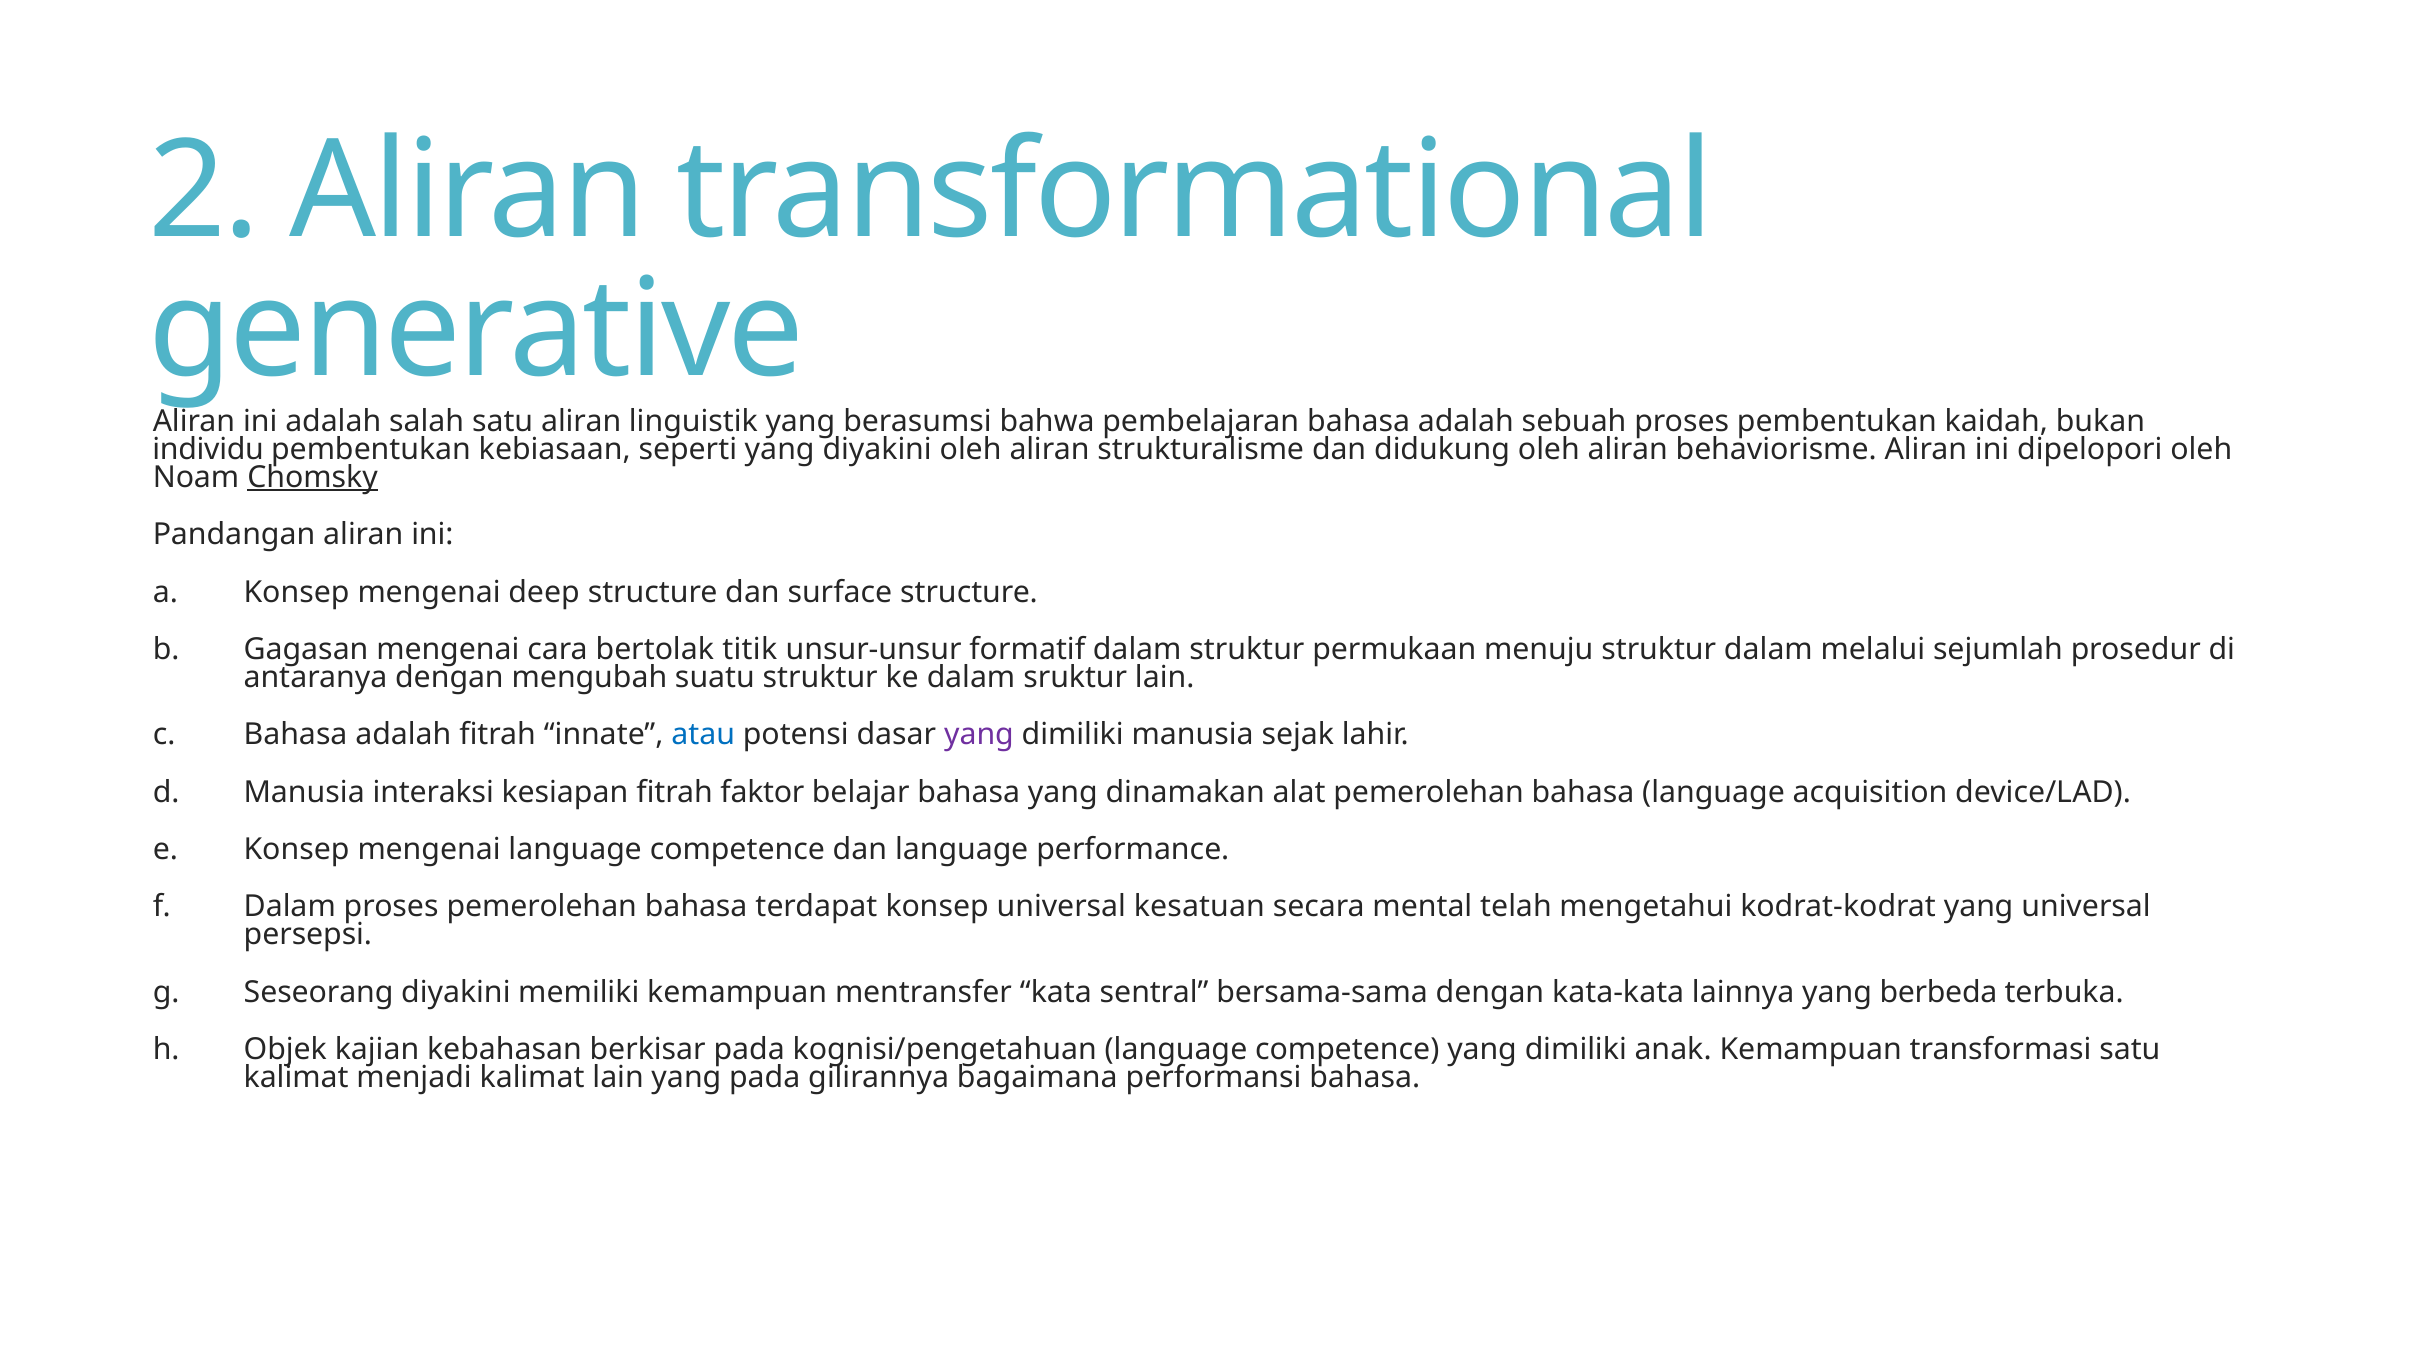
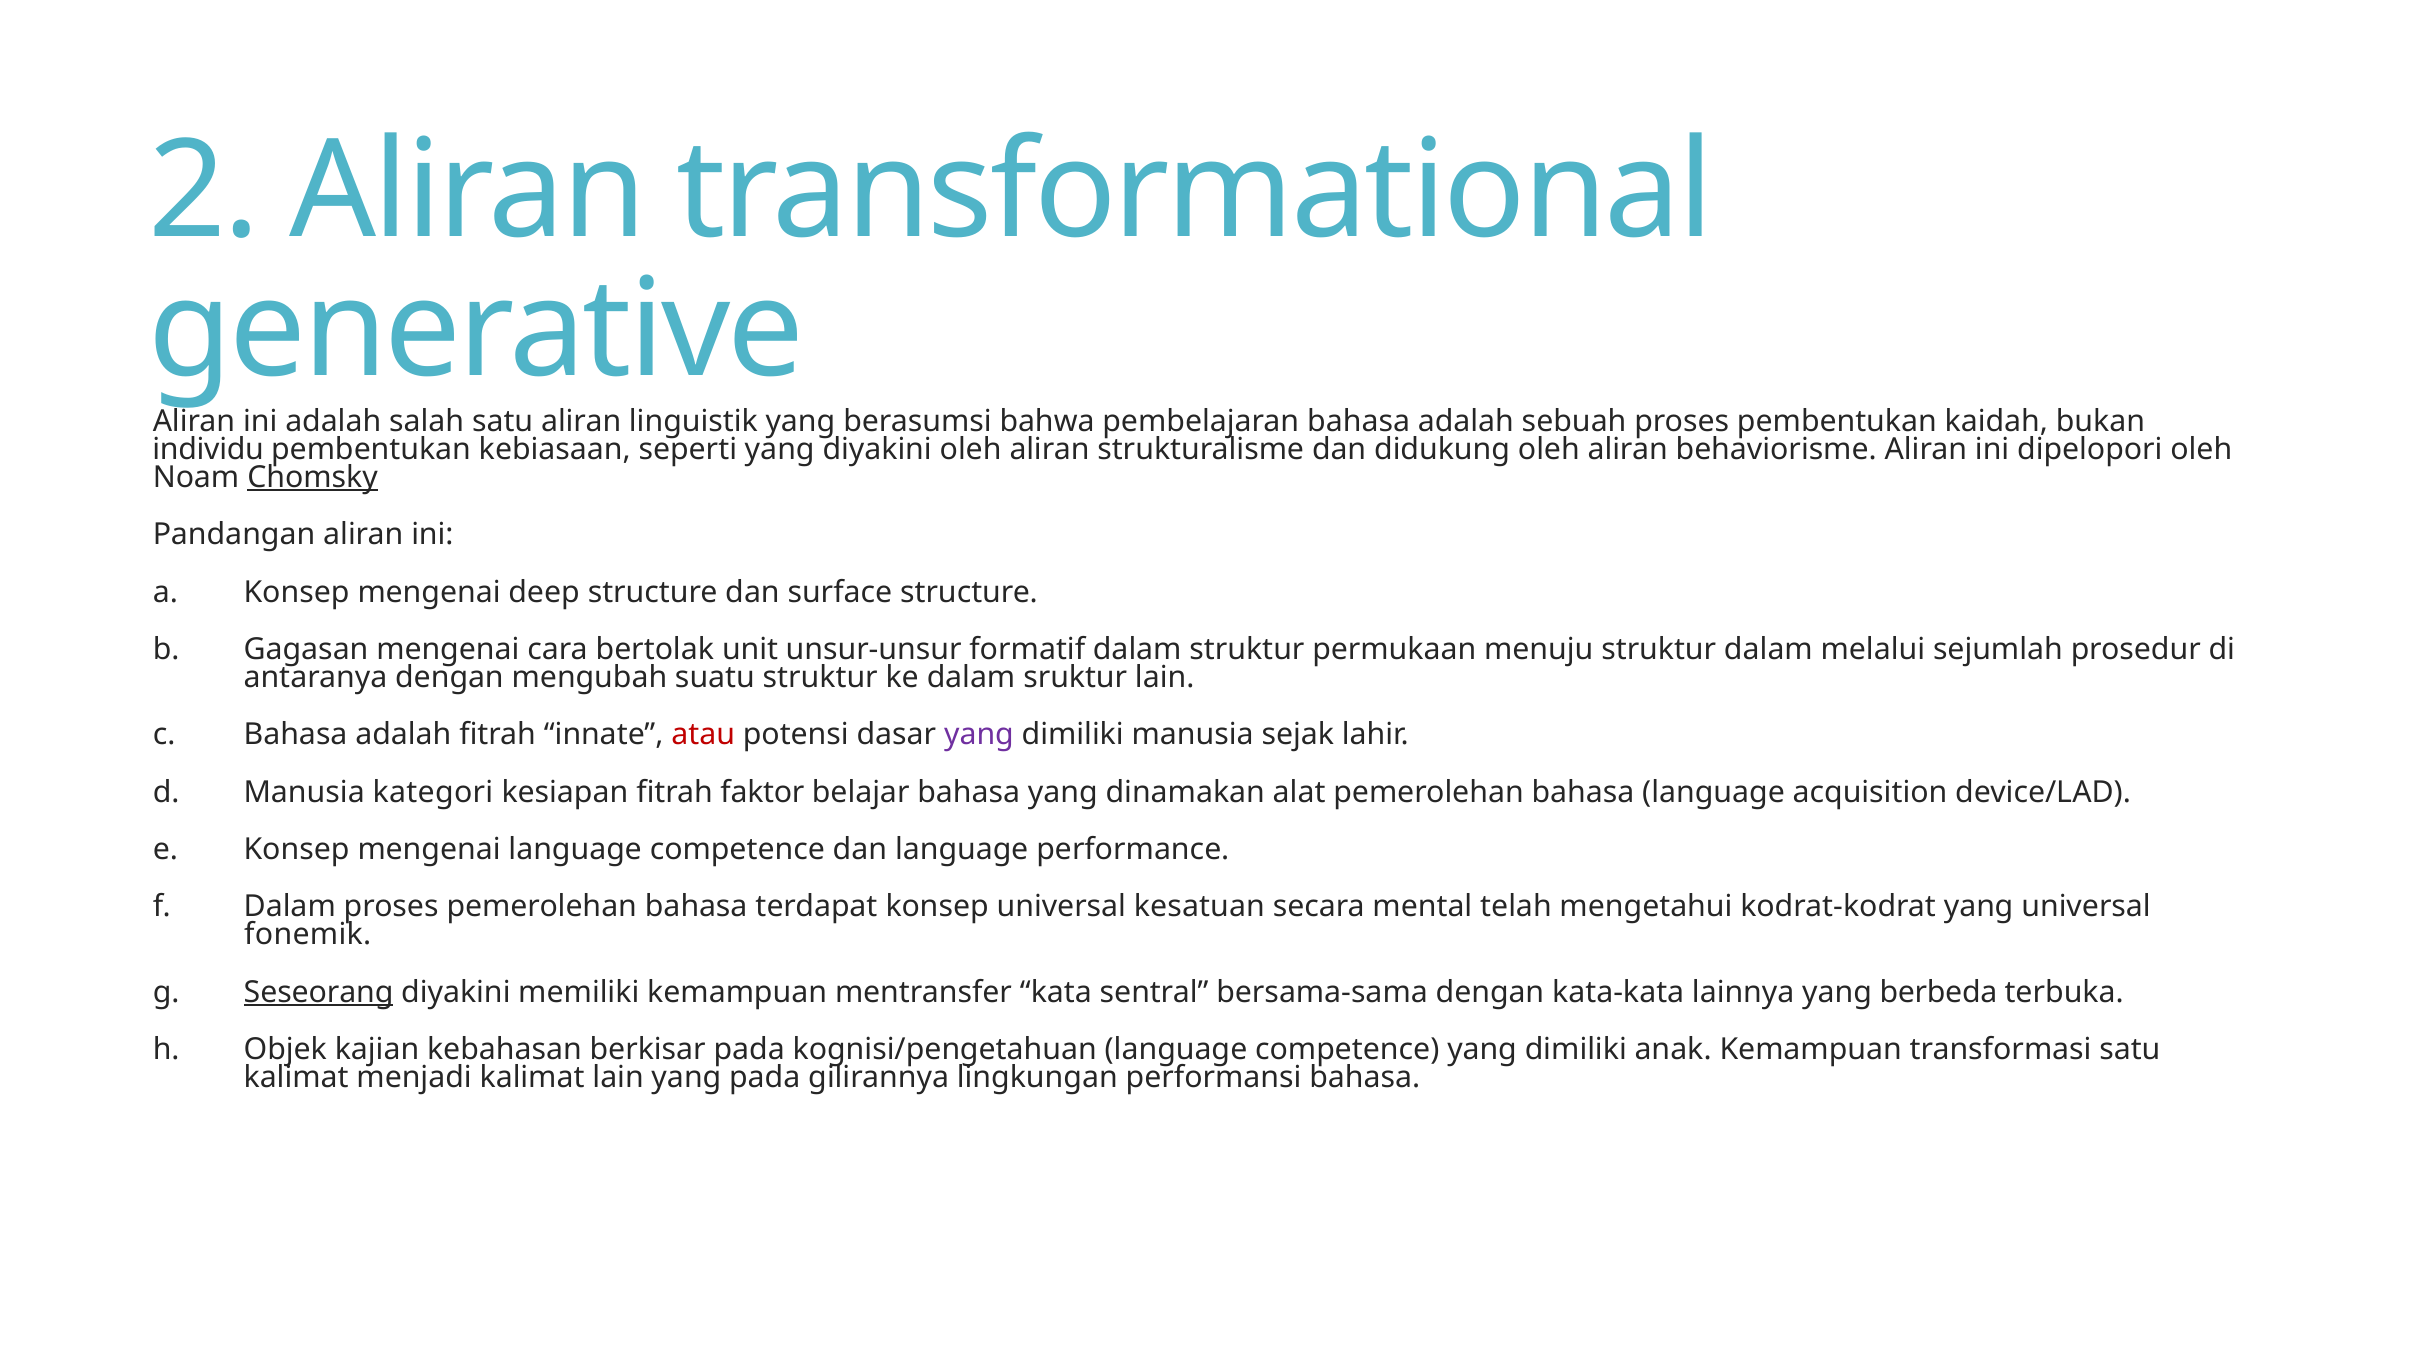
titik: titik -> unit (750, 649)
atau colour: blue -> red (703, 735)
interaksi: interaksi -> kategori (433, 792)
persepsi: persepsi -> fonemik (308, 935)
Seseorang underline: none -> present (319, 992)
bagaimana: bagaimana -> lingkungan (1037, 1078)
